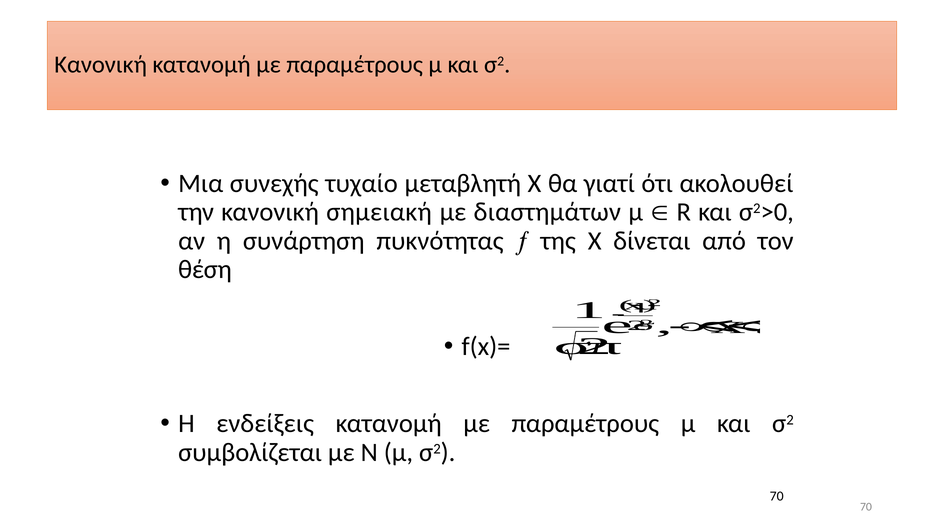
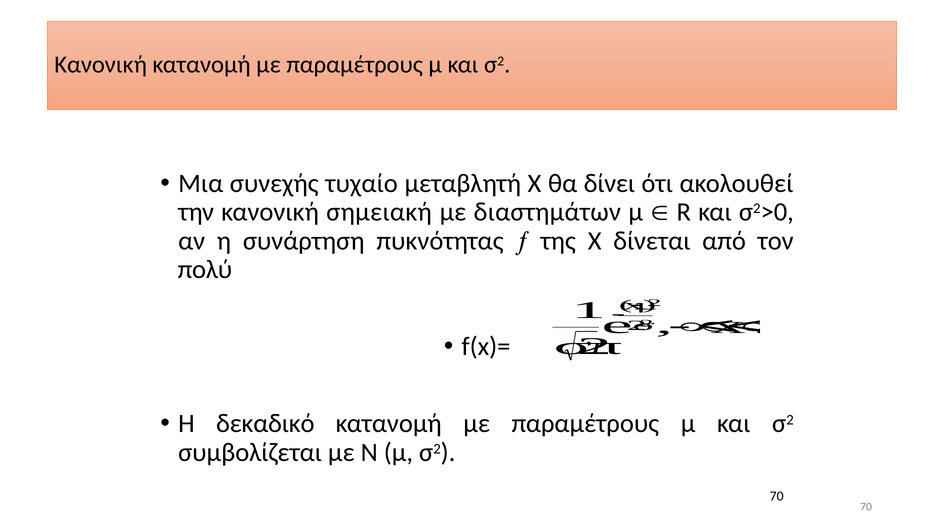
γιατί: γιατί -> δίνει (609, 183)
θέση: θέση -> πολύ (205, 269)
ενδείξεις: ενδείξεις -> δεκαδικό (265, 424)
